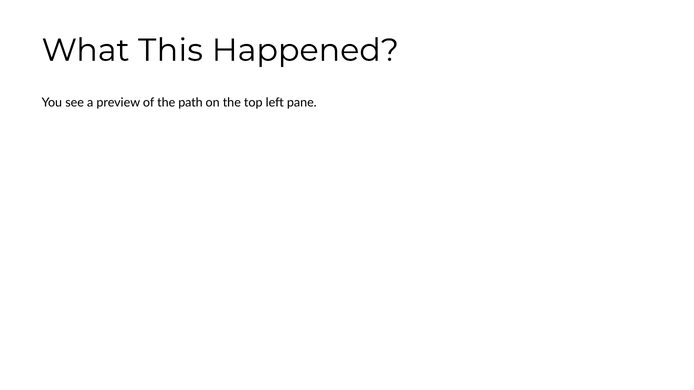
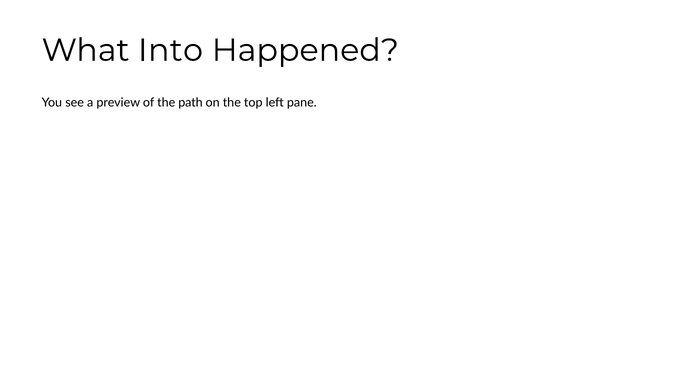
This: This -> Into (171, 50)
